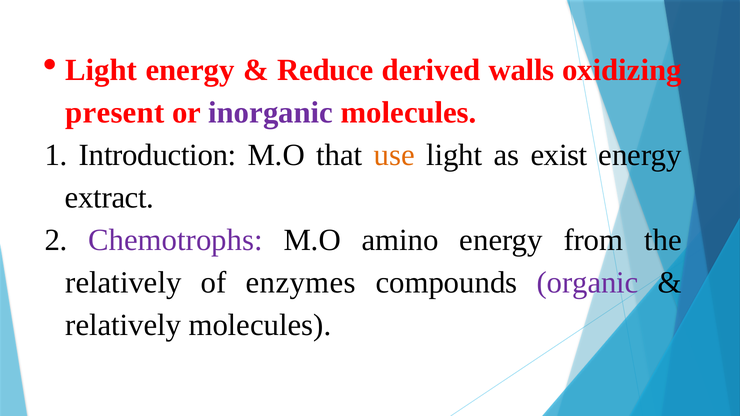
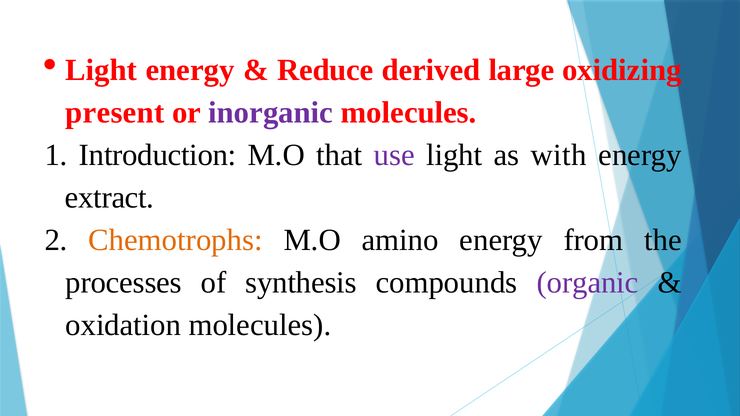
walls: walls -> large (521, 70)
use colour: orange -> purple (394, 155)
exist: exist -> with (559, 155)
Chemotrophs colour: purple -> orange (176, 240)
relatively: relatively -> processes (124, 283)
enzymes: enzymes -> synthesis (301, 283)
relatively: relatively -> oxidation (123, 325)
